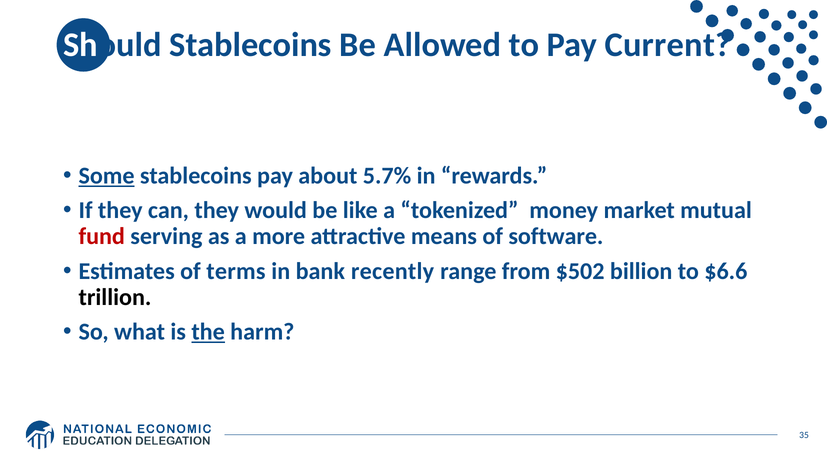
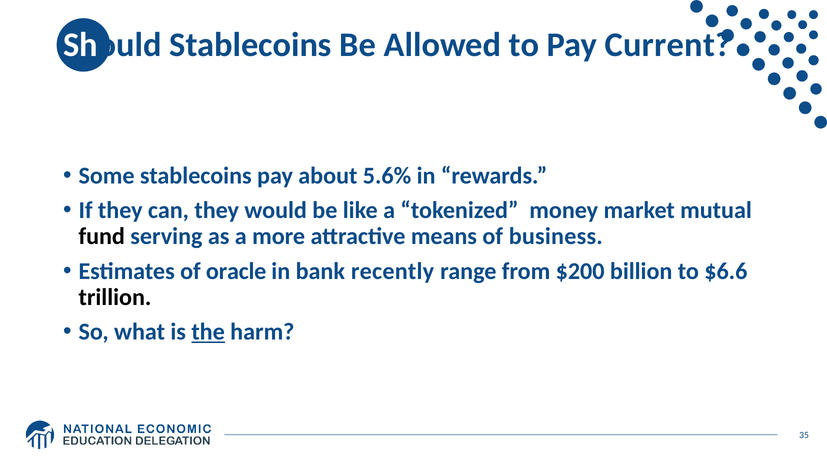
Some underline: present -> none (107, 176)
5.7%: 5.7% -> 5.6% (387, 176)
fund colour: red -> black (102, 237)
software: software -> business (556, 237)
terms: terms -> oracle (236, 271)
$502: $502 -> $200 (580, 271)
